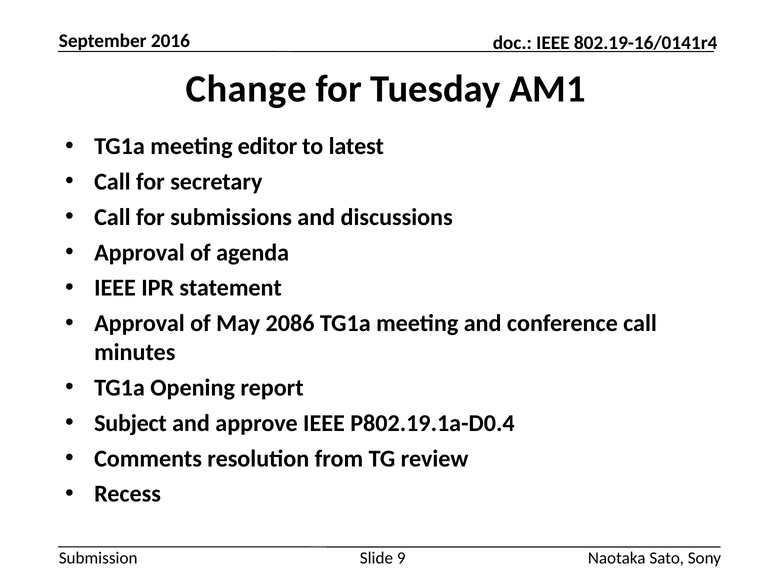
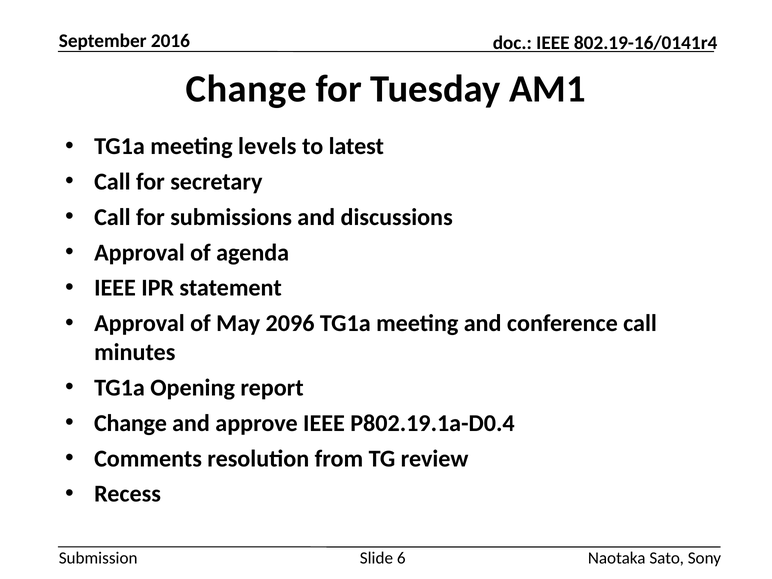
editor: editor -> levels (267, 146)
2086: 2086 -> 2096 (290, 323)
Subject: Subject -> Change (131, 423)
9: 9 -> 6 (401, 558)
